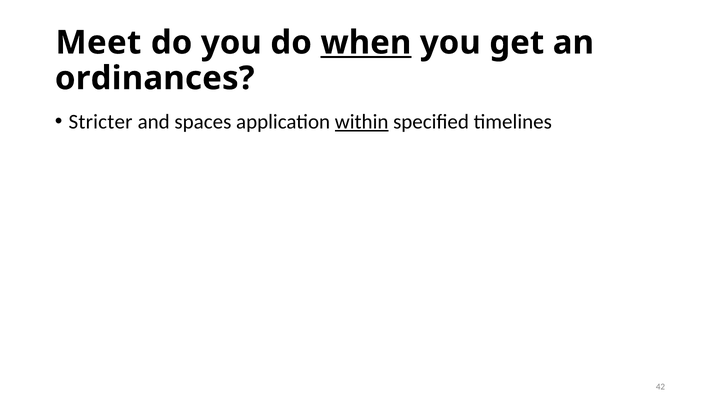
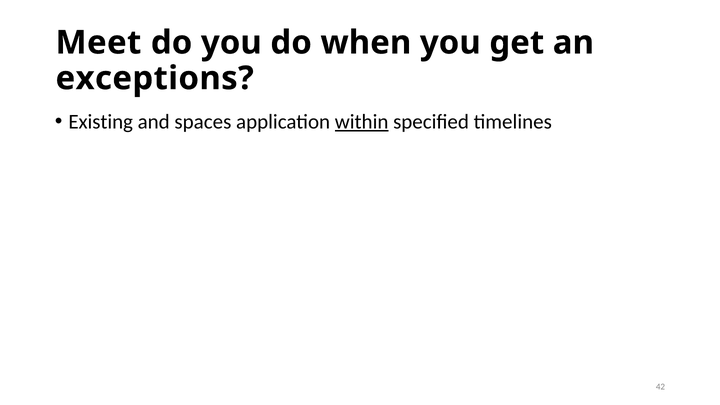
when underline: present -> none (366, 43)
ordinances: ordinances -> exceptions (155, 78)
Stricter: Stricter -> Existing (101, 122)
